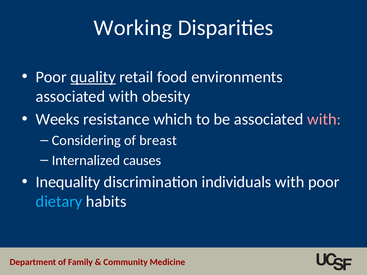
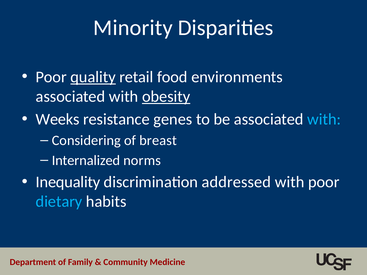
Working: Working -> Minority (133, 28)
obesity underline: none -> present (166, 97)
which: which -> genes (173, 119)
with colour: pink -> light blue (324, 119)
causes: causes -> norms (142, 160)
individuals: individuals -> addressed (236, 182)
